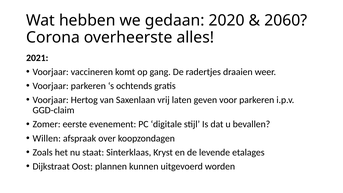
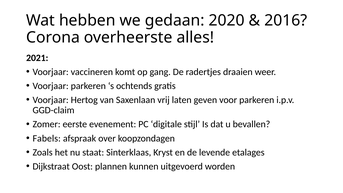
2060: 2060 -> 2016 (286, 20)
Willen: Willen -> Fabels (47, 138)
